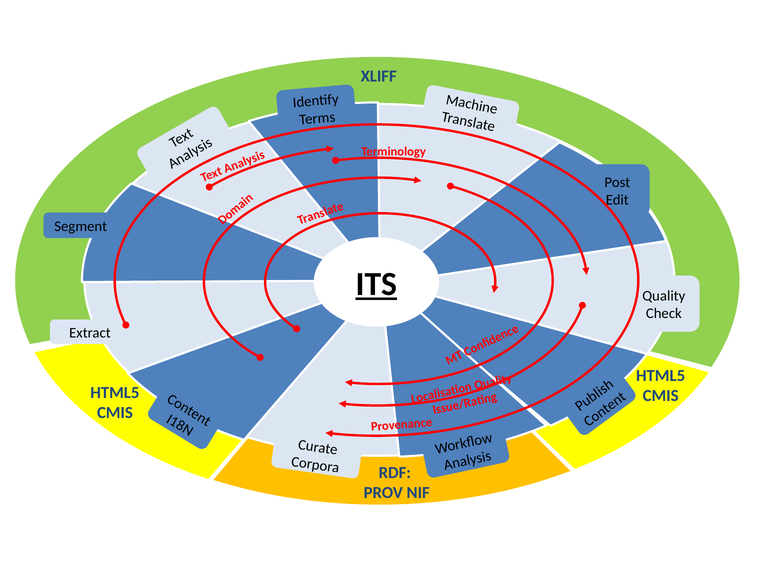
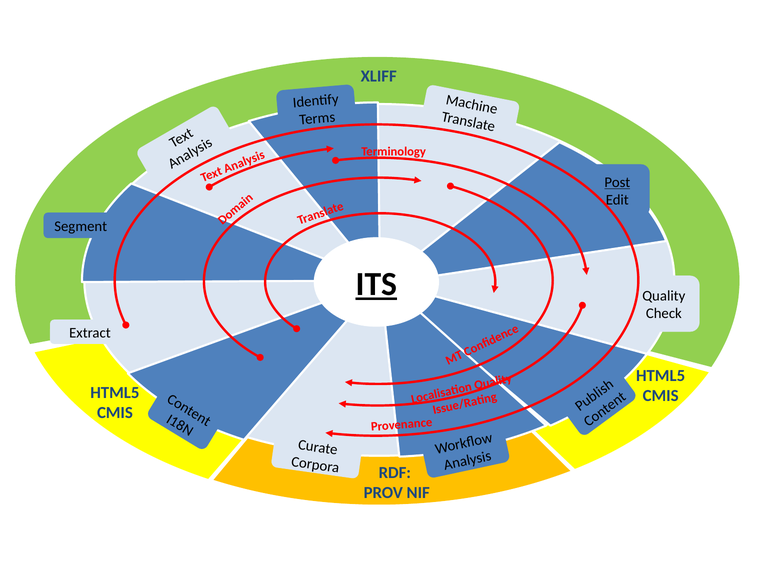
Post underline: none -> present (617, 182)
